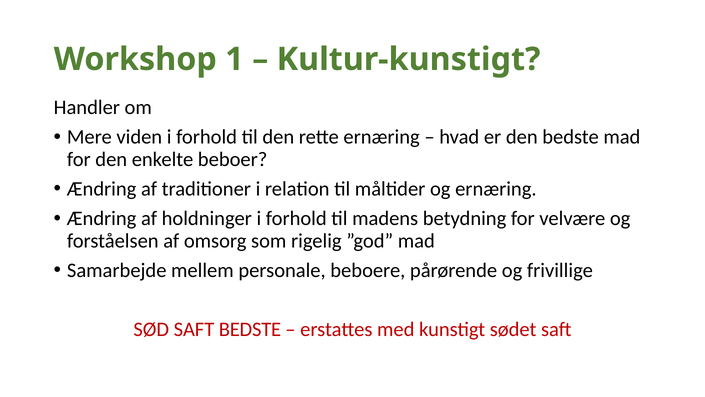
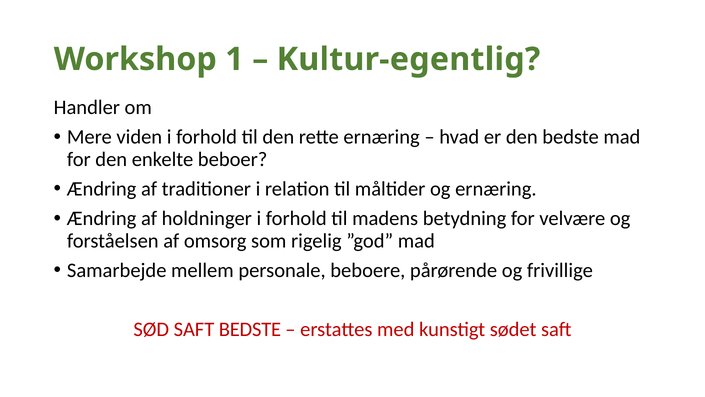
Kultur-kunstigt: Kultur-kunstigt -> Kultur-egentlig (408, 59)
